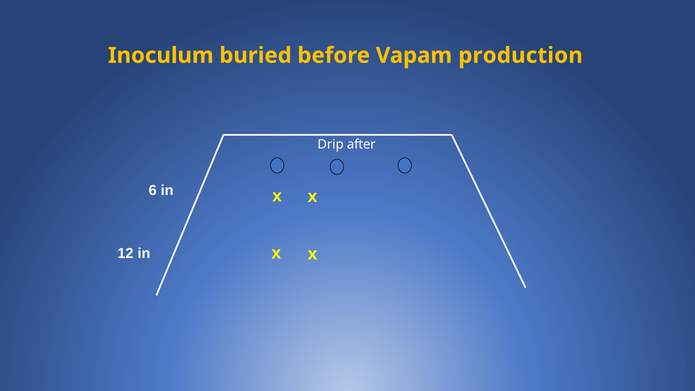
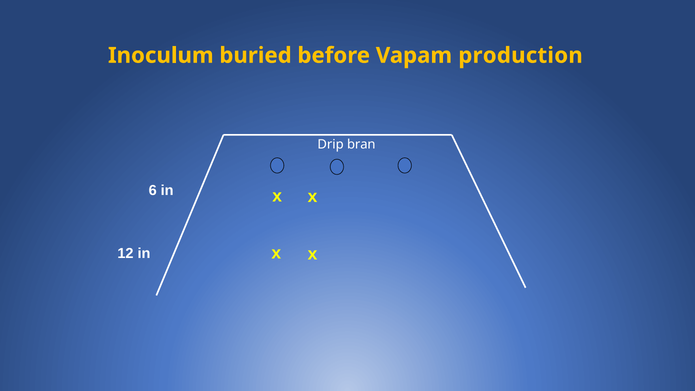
after: after -> bran (361, 144)
